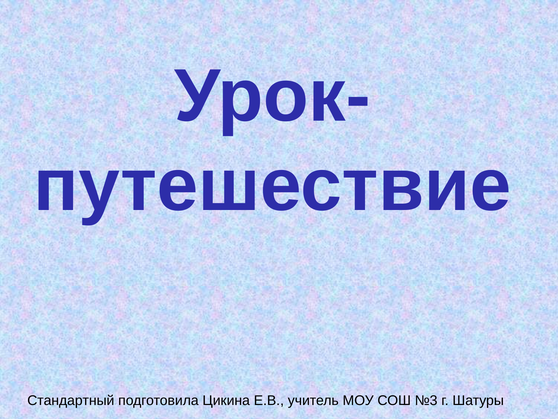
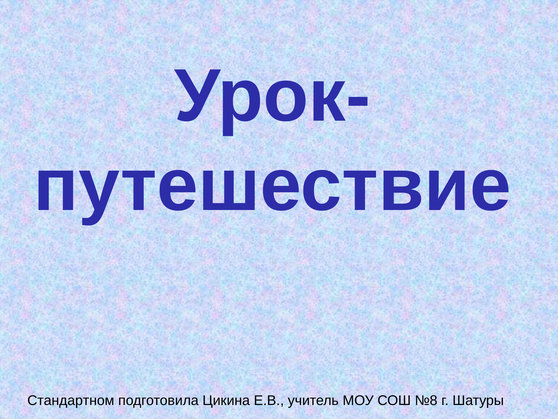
Стандартный: Стандартный -> Стандартном (71, 400)
№3: №3 -> №8 (426, 400)
